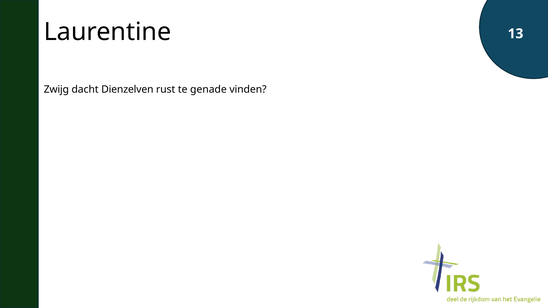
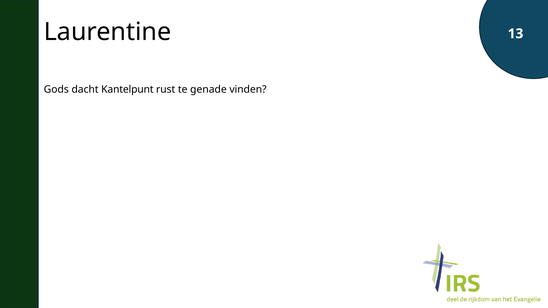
Zwijg: Zwijg -> Gods (56, 90)
Dienzelven: Dienzelven -> Kantelpunt (127, 90)
